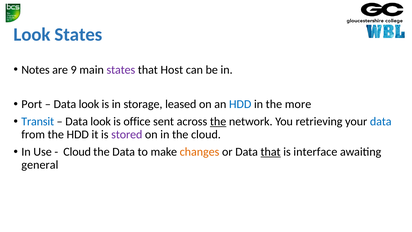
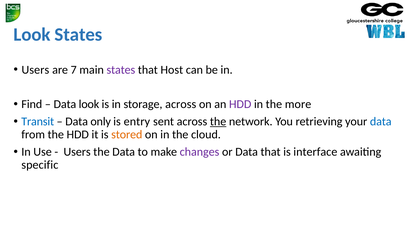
Notes: Notes -> Users (35, 70)
9: 9 -> 7 (74, 70)
Port: Port -> Find (32, 104)
storage leased: leased -> across (181, 104)
HDD colour: blue -> purple (240, 104)
look: look -> only (101, 121)
office: office -> entry (137, 121)
stored colour: purple -> orange (127, 134)
Cloud: Cloud -> Users (77, 152)
changes colour: orange -> purple (200, 152)
that underline: present -> none (271, 152)
general: general -> specific (40, 165)
